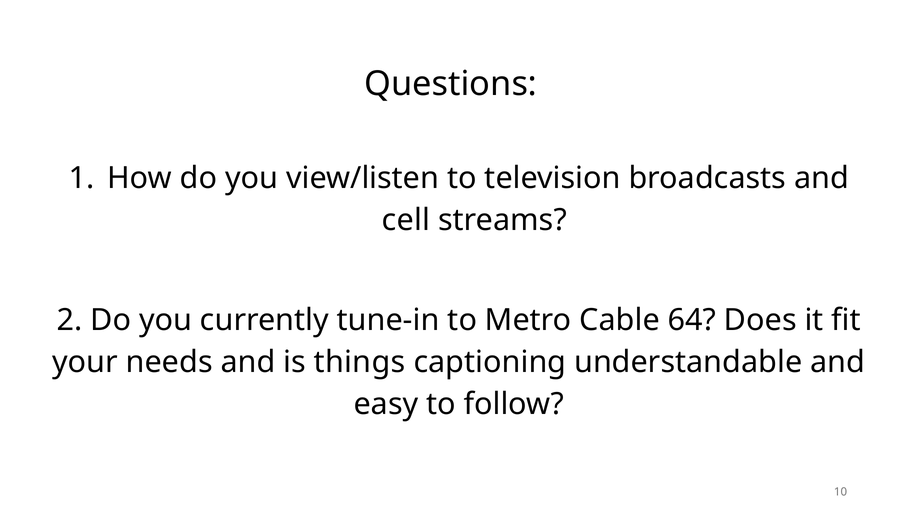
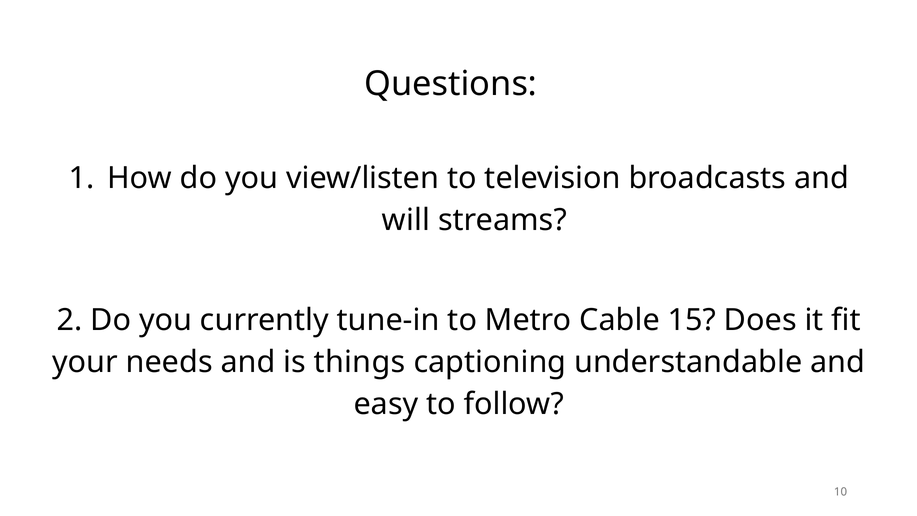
cell: cell -> will (406, 220)
64: 64 -> 15 (692, 320)
